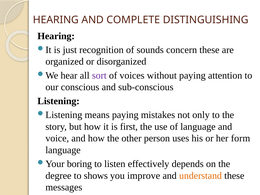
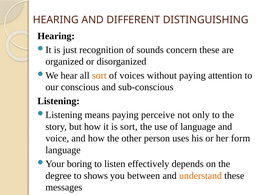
COMPLETE: COMPLETE -> DIFFERENT (133, 20)
sort colour: purple -> orange (99, 75)
mistakes: mistakes -> perceive (158, 115)
is first: first -> sort (129, 127)
improve: improve -> between (144, 176)
